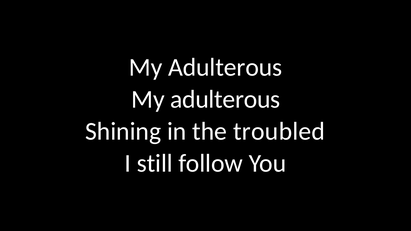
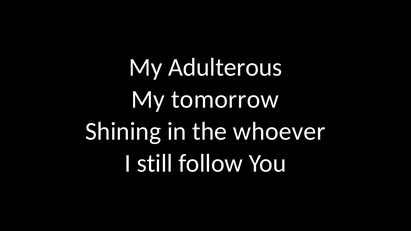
adulterous: adulterous -> tomorrow (225, 99)
troubled: troubled -> whoever (279, 131)
